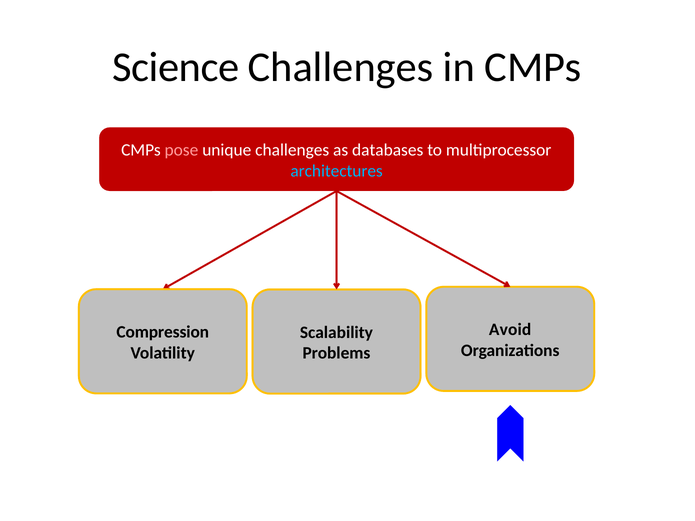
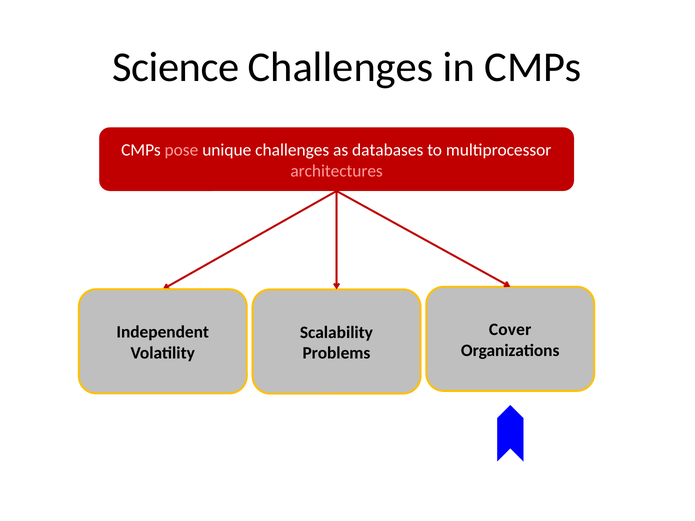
architectures colour: light blue -> pink (337, 171)
Avoid: Avoid -> Cover (510, 330)
Compression: Compression -> Independent (163, 332)
